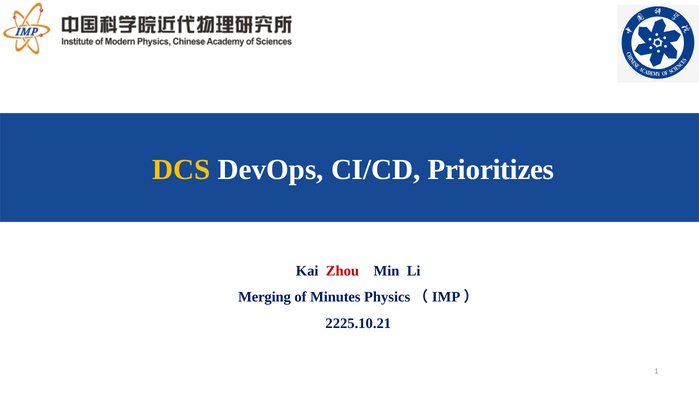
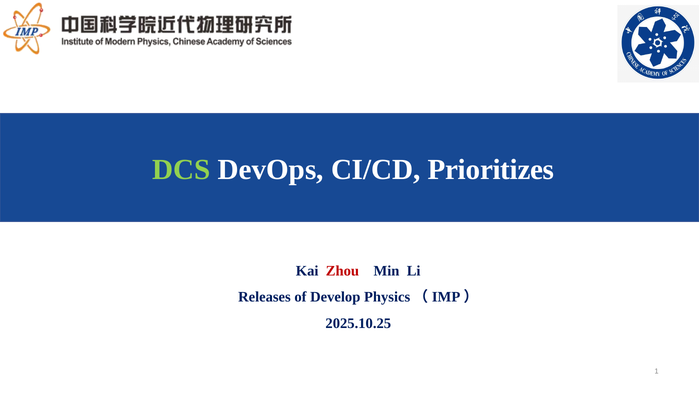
DCS colour: yellow -> light green (181, 169)
Merging: Merging -> Releases (264, 297)
Minutes: Minutes -> Develop (335, 297)
2225.10.21: 2225.10.21 -> 2025.10.25 (358, 323)
